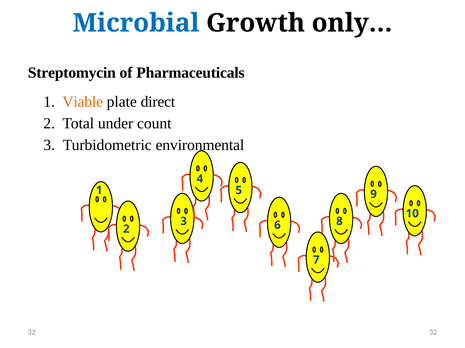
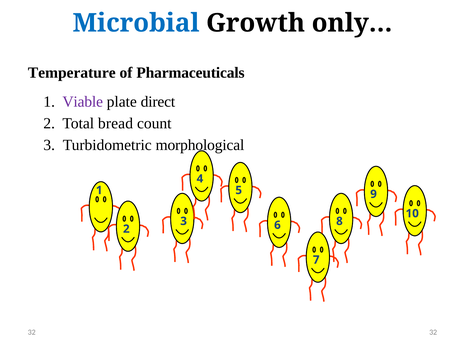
Streptomycin: Streptomycin -> Temperature (72, 73)
Viable colour: orange -> purple (83, 102)
under: under -> bread (116, 124)
environmental: environmental -> morphological (200, 145)
